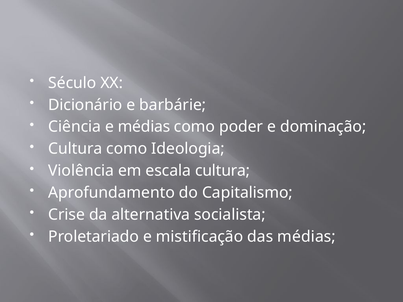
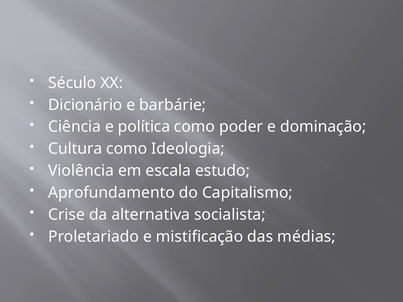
e médias: médias -> política (144, 127)
escala cultura: cultura -> estudo (222, 171)
